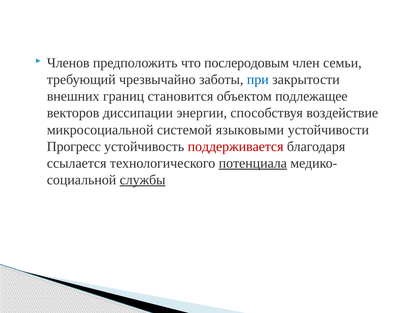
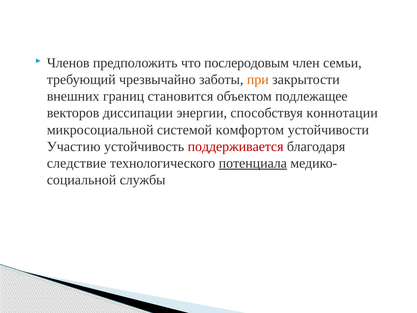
при colour: blue -> orange (258, 80)
воздействие: воздействие -> коннотации (342, 113)
языковыми: языковыми -> комфортом (250, 130)
Прогресс: Прогресс -> Участию (74, 146)
ссылается: ссылается -> следствие (77, 163)
службы underline: present -> none (143, 180)
